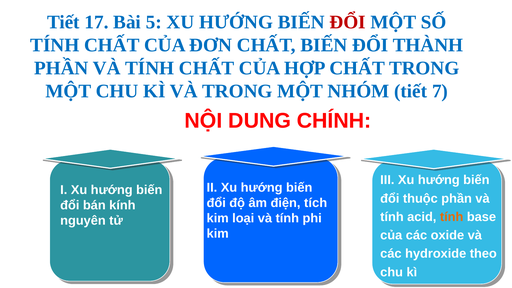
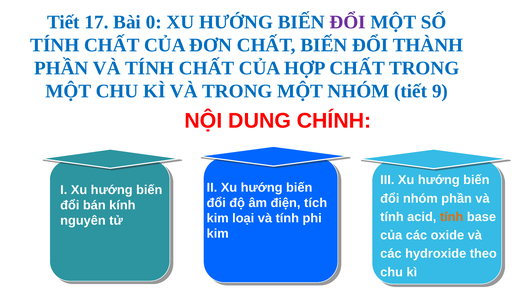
5: 5 -> 0 (154, 22)
ĐỔI colour: red -> purple (348, 22)
7: 7 -> 9 (440, 91)
đổi thuộc: thuộc -> nhóm (420, 198)
